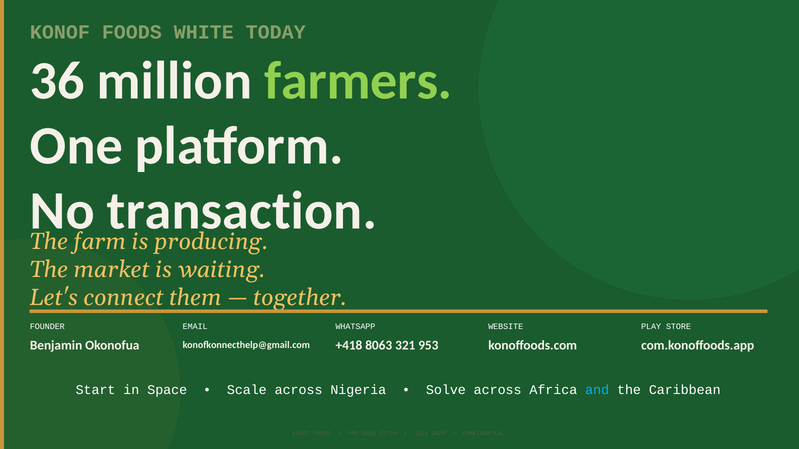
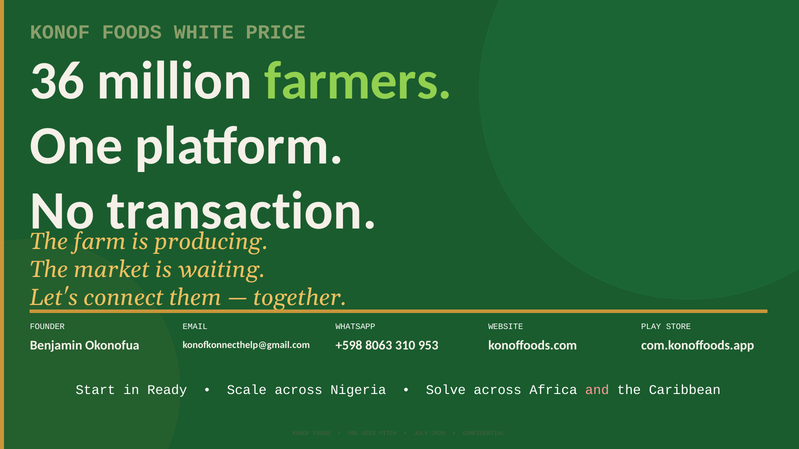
TODAY: TODAY -> PRICE (276, 32)
+418: +418 -> +598 (349, 346)
321: 321 -> 310 (405, 346)
Space: Space -> Ready (167, 390)
and colour: light blue -> pink (597, 390)
